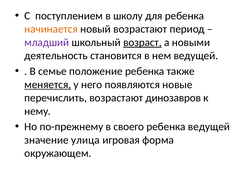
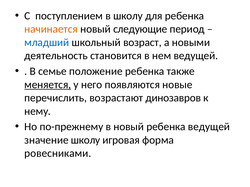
новый возрастают: возрастают -> следующие (140, 29)
младший colour: purple -> blue (47, 43)
возраст underline: present -> none (142, 43)
в своего: своего -> новый (129, 127)
значение улица: улица -> школу (86, 140)
окружающем: окружающем -> ровесниками (58, 154)
